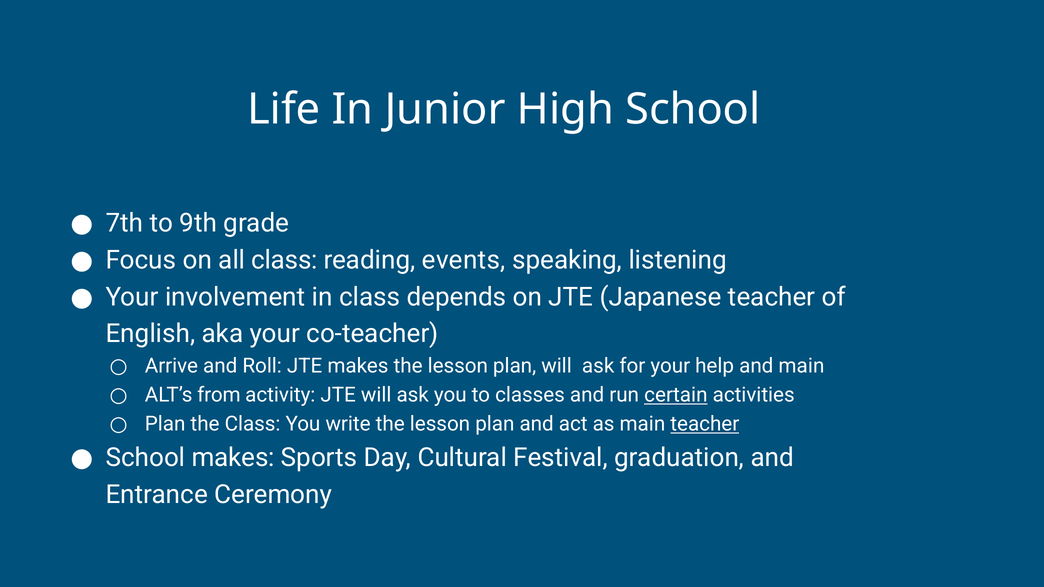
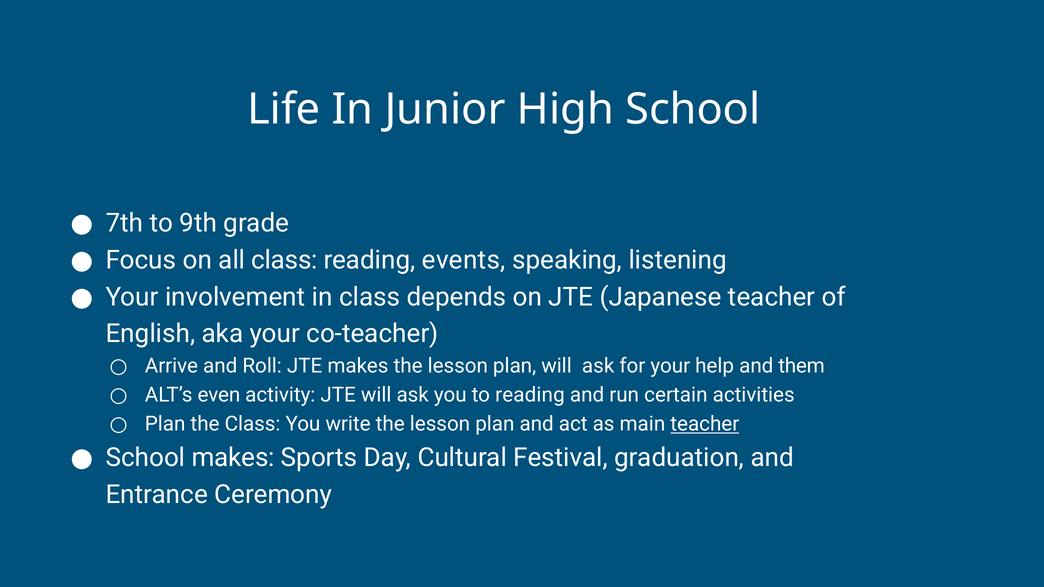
and main: main -> them (802, 366)
from: from -> even (219, 395)
to classes: classes -> reading (530, 395)
certain underline: present -> none (676, 395)
